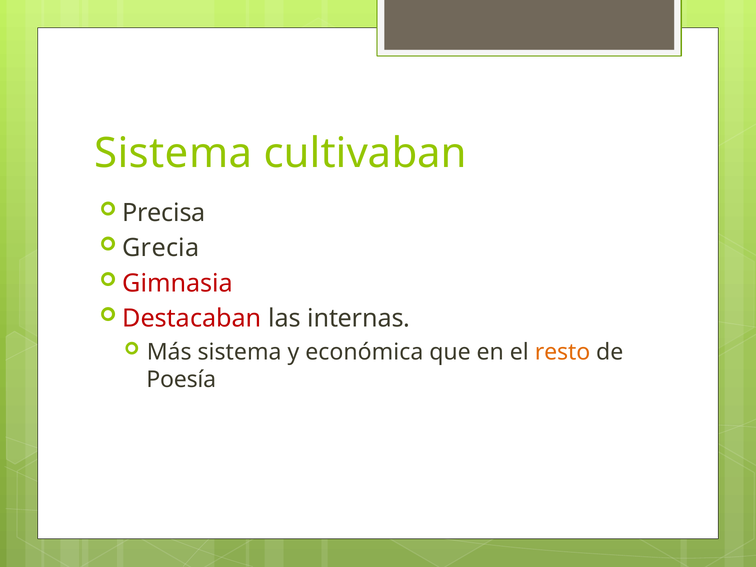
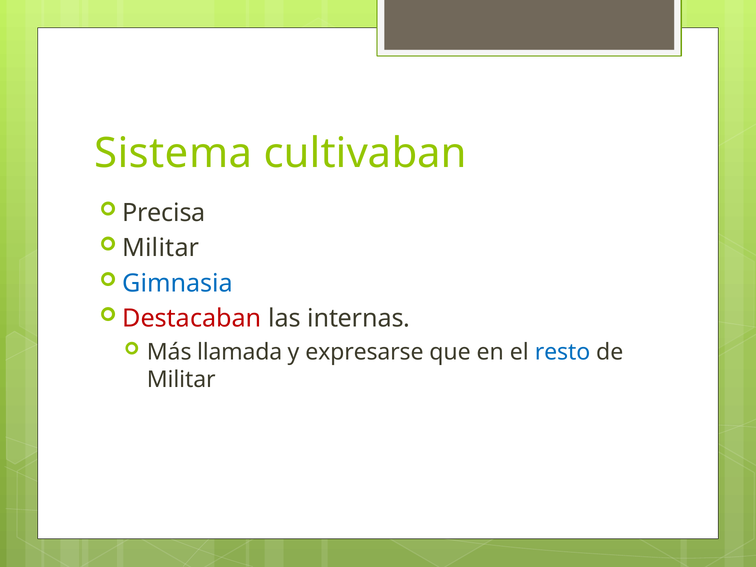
Grecia: Grecia -> Militar (161, 248)
Gimnasia colour: red -> blue (178, 283)
Más sistema: sistema -> llamada (240, 352)
económica: económica -> expresarse (364, 352)
resto colour: orange -> blue (563, 352)
Poesía: Poesía -> Militar (181, 380)
